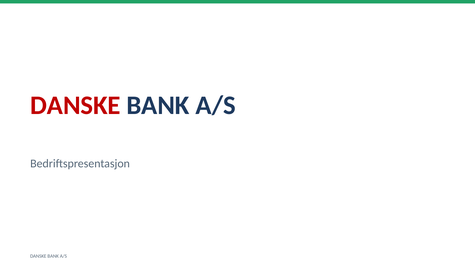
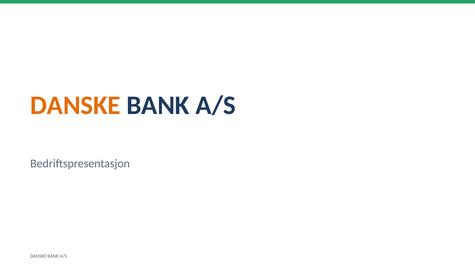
DANSKE colour: red -> orange (75, 105)
